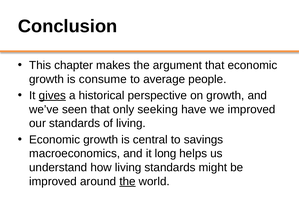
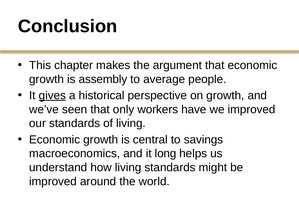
consume: consume -> assembly (103, 79)
seeking: seeking -> workers (158, 110)
the underline: present -> none (127, 182)
